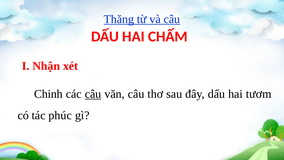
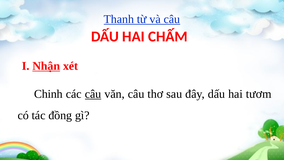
Thăng: Thăng -> Thanh (119, 19)
Nhận underline: none -> present (46, 66)
phúc: phúc -> đồng (60, 115)
